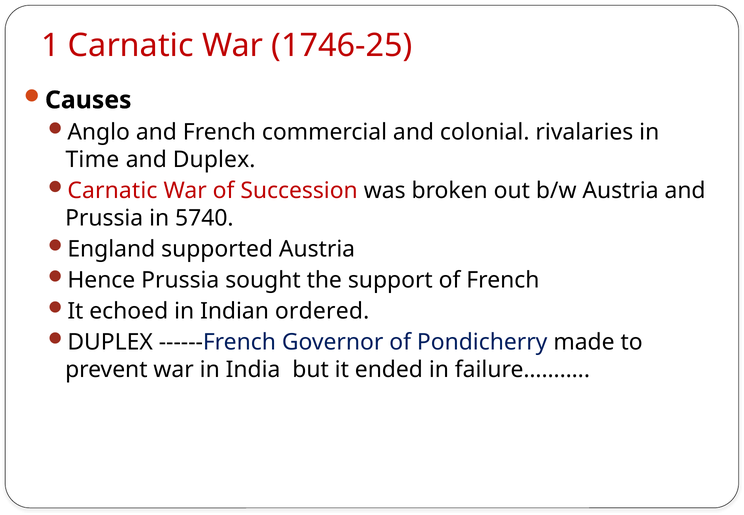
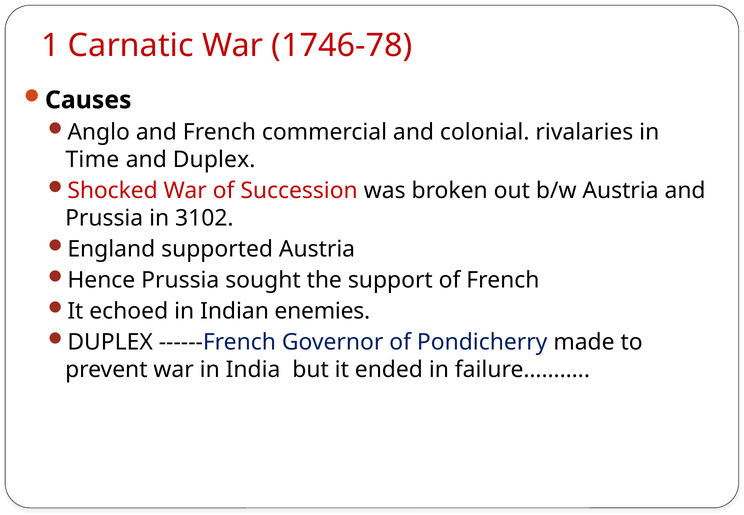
1746-25: 1746-25 -> 1746-78 (342, 46)
Carnatic: Carnatic -> Shocked (113, 191)
5740: 5740 -> 3102 (204, 218)
ordered: ordered -> enemies (322, 311)
